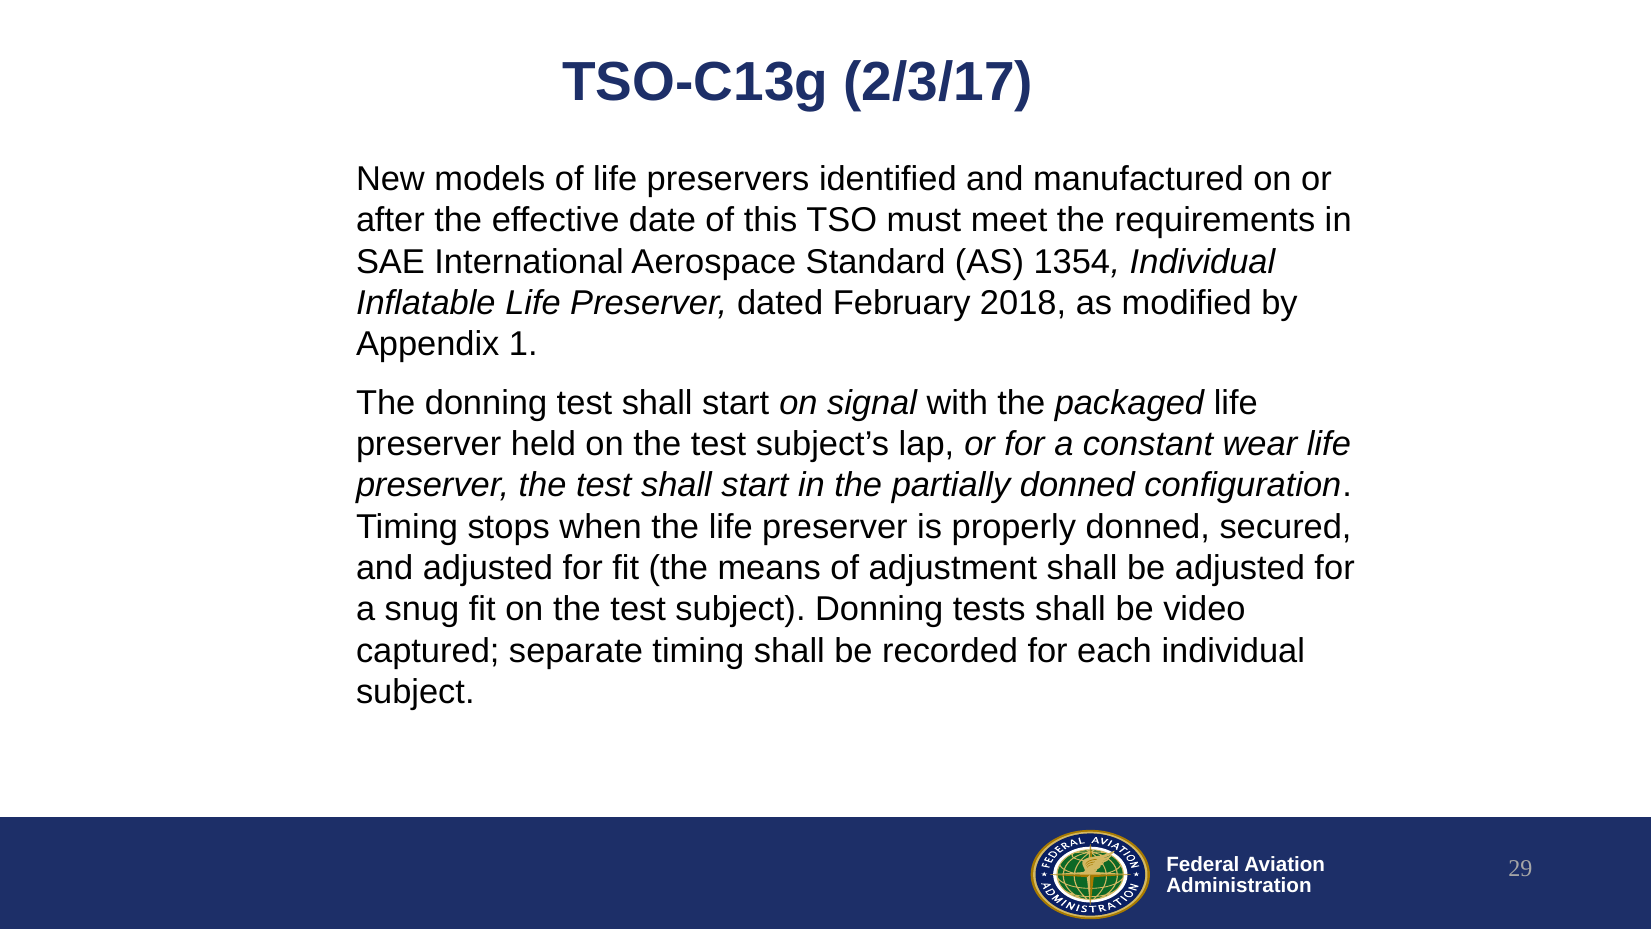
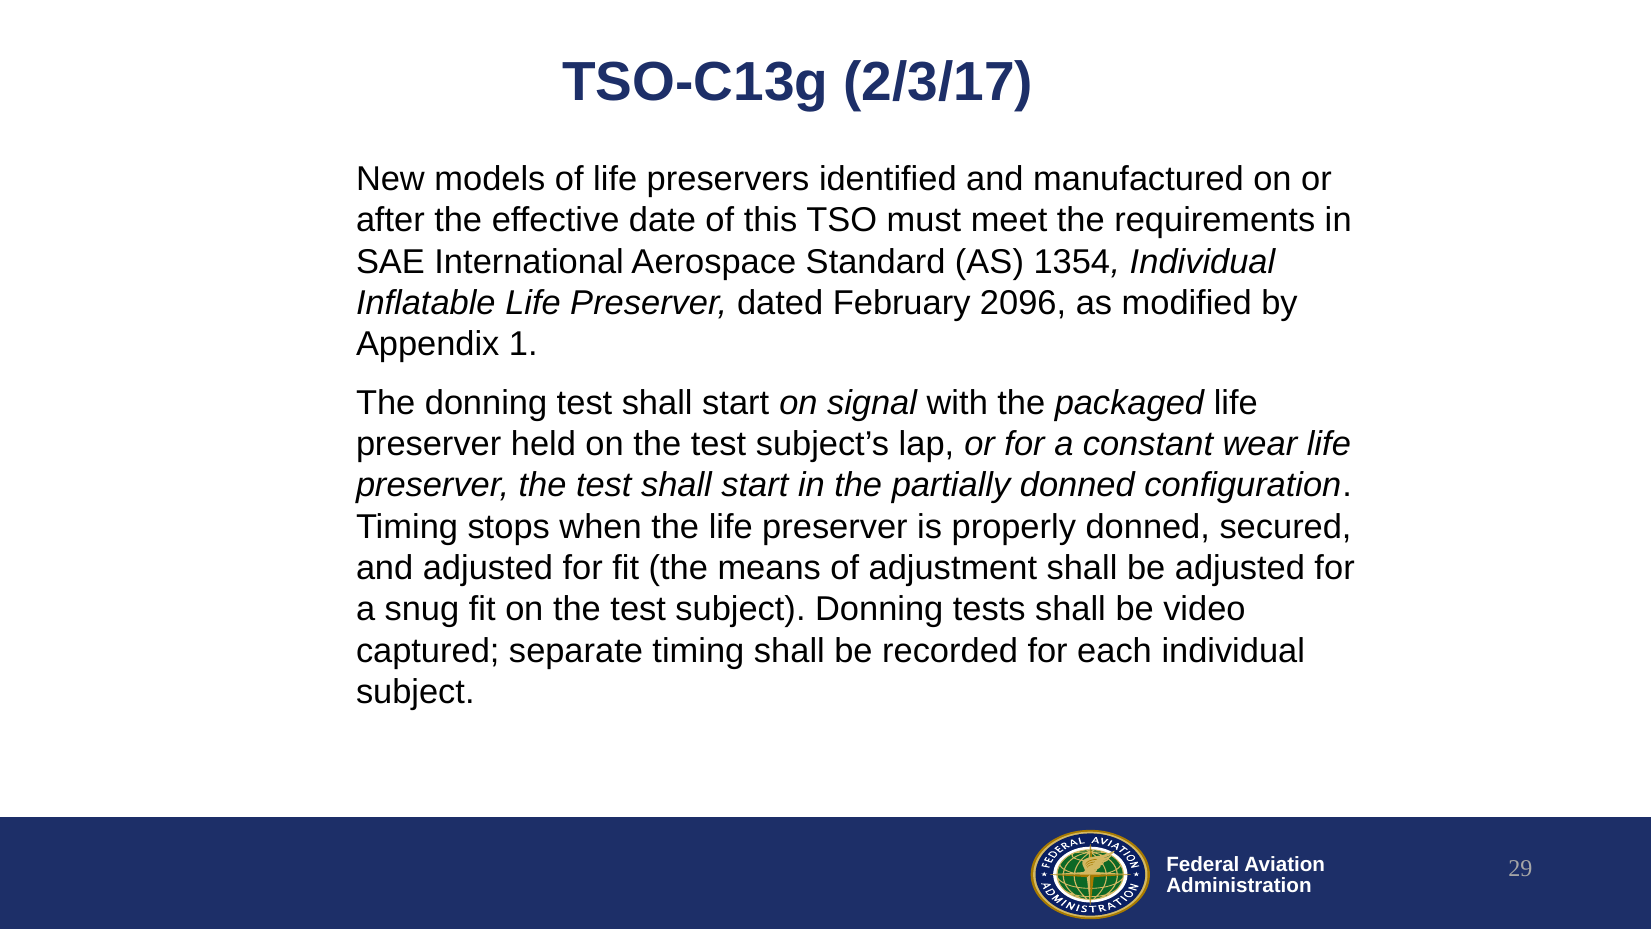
2018: 2018 -> 2096 (1023, 303)
